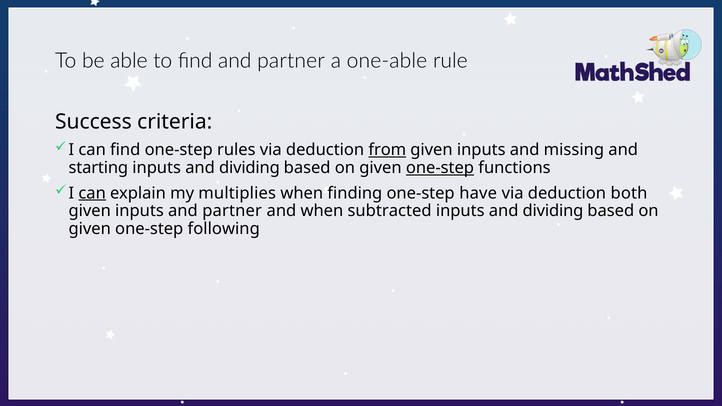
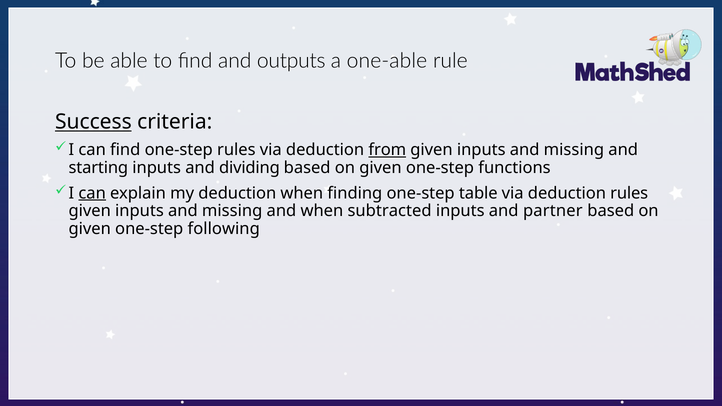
find and partner: partner -> outputs (291, 61)
Success underline: none -> present (93, 122)
one-step underline: present -> none (440, 168)
my multiplies: multiplies -> deduction (237, 193)
have: have -> table (478, 193)
deduction both: both -> rules (629, 193)
partner: partner -> missing (232, 211)
dividing: dividing -> partner (553, 211)
